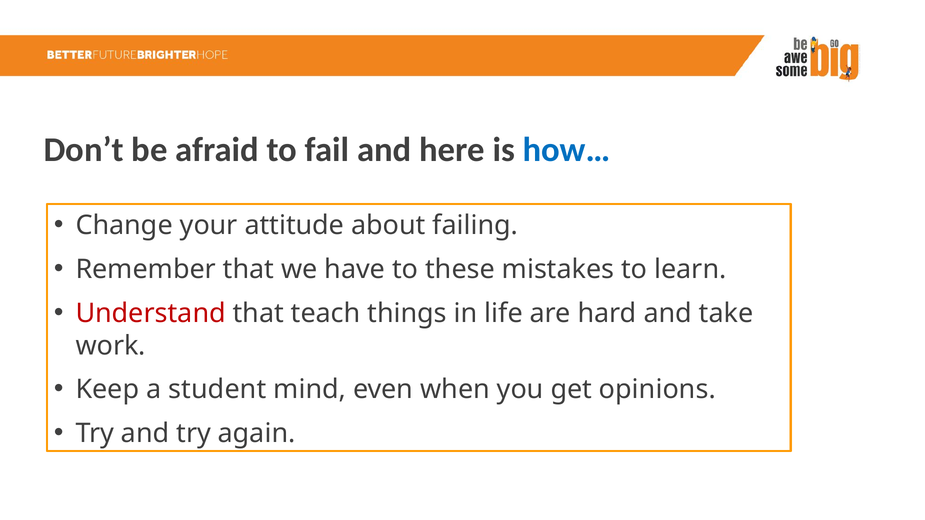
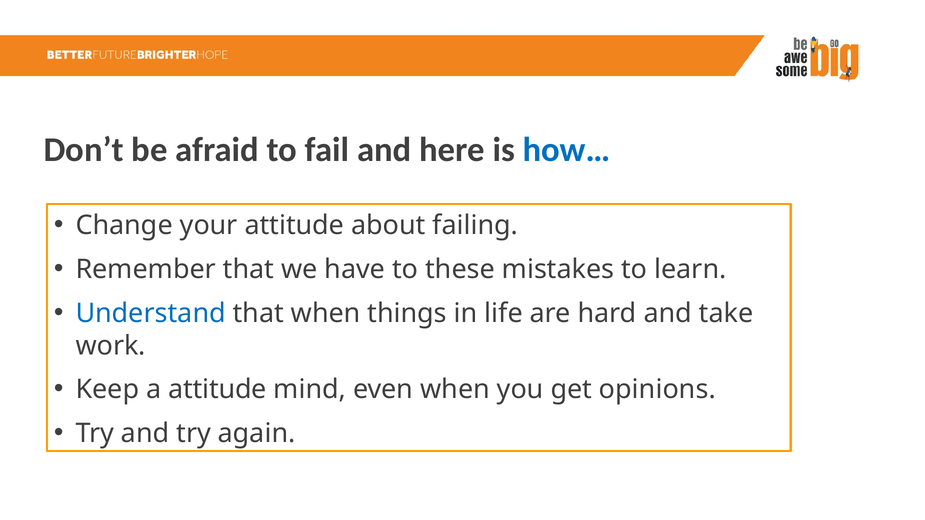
Understand colour: red -> blue (151, 313)
that teach: teach -> when (326, 313)
a student: student -> attitude (217, 390)
